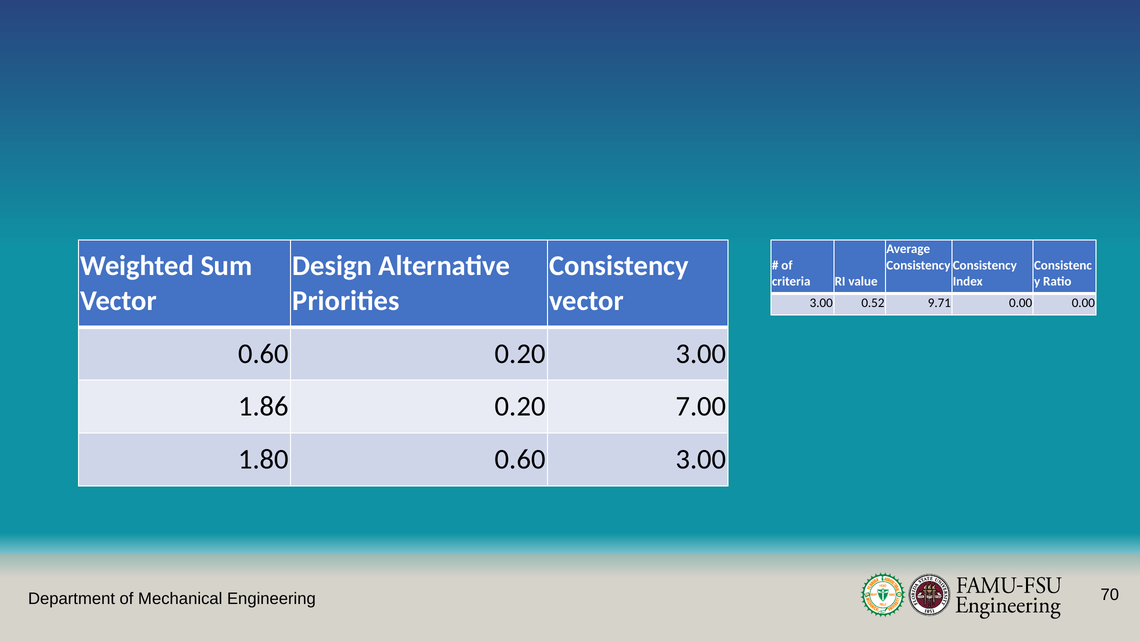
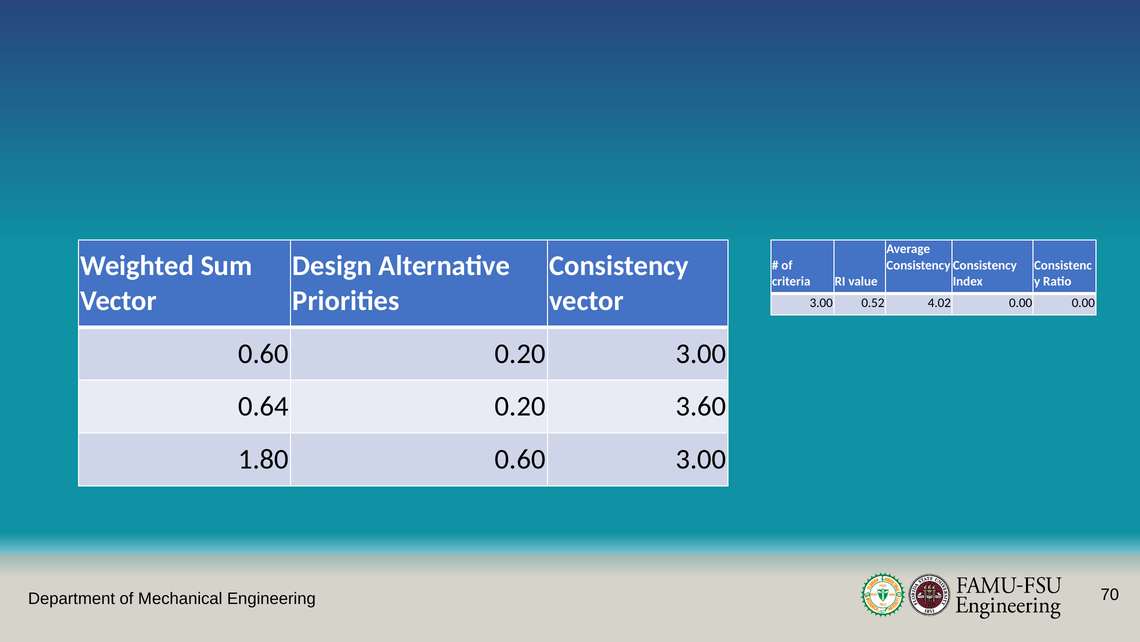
9.71: 9.71 -> 4.02 (939, 302)
1.86: 1.86 -> 0.64 (263, 406)
7.00: 7.00 -> 3.60 (701, 406)
